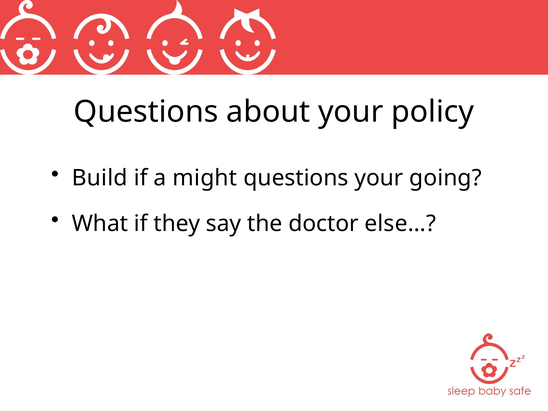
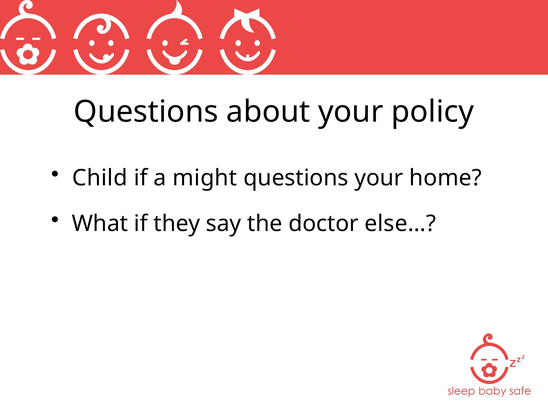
Build: Build -> Child (100, 178)
going: going -> home (446, 178)
